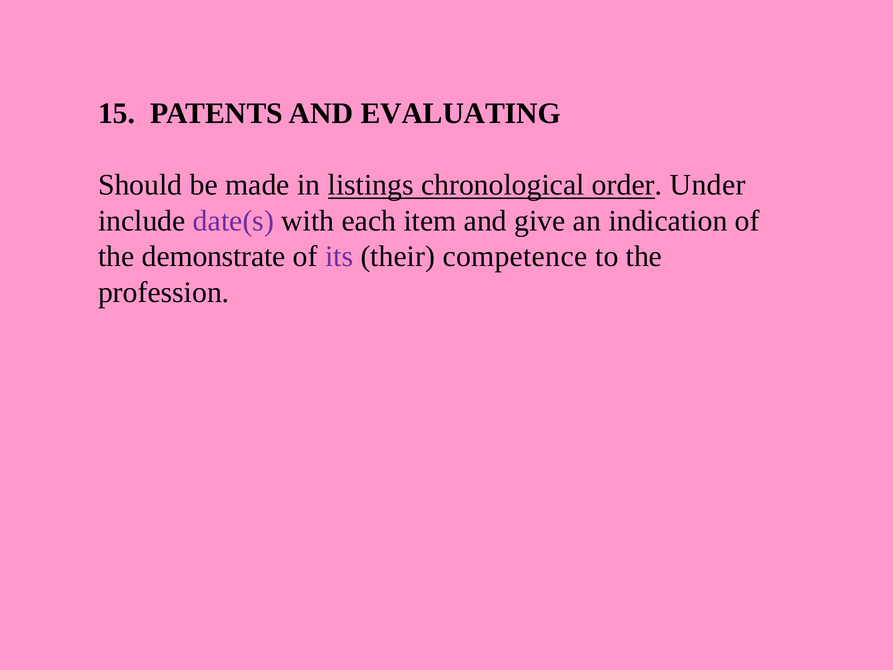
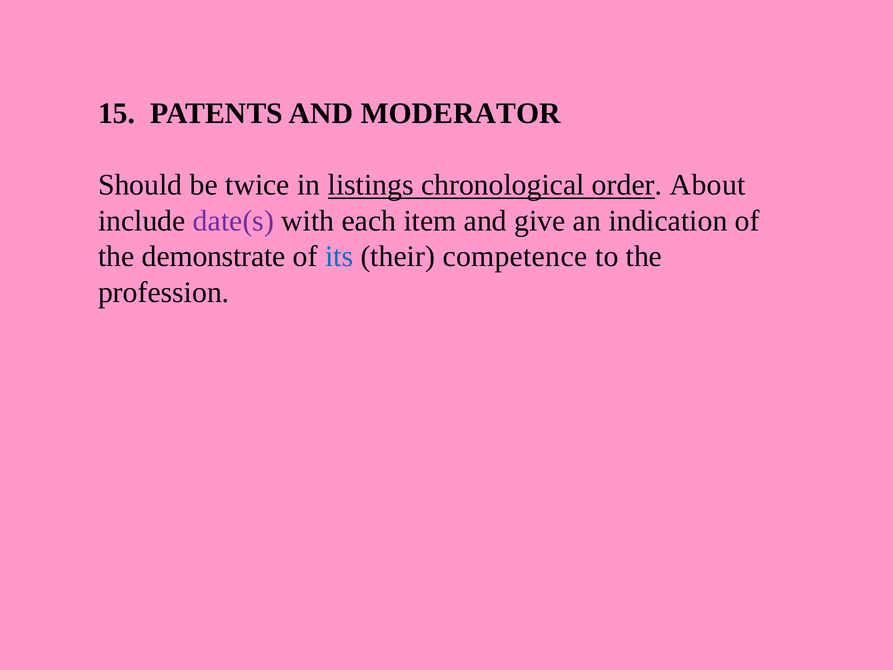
EVALUATING: EVALUATING -> MODERATOR (461, 114)
made: made -> twice (258, 185)
Under: Under -> About (708, 185)
its colour: purple -> blue (339, 256)
